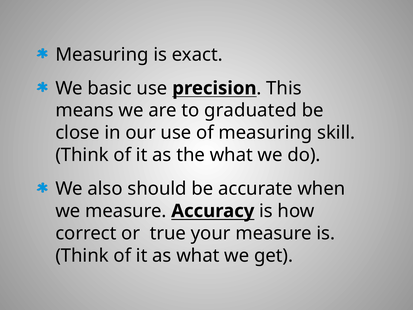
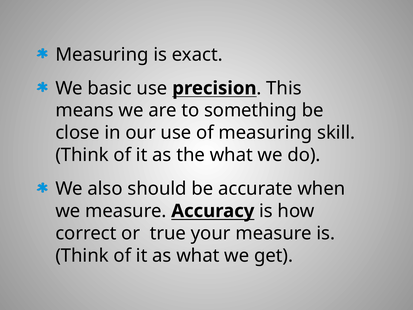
graduated: graduated -> something (251, 110)
